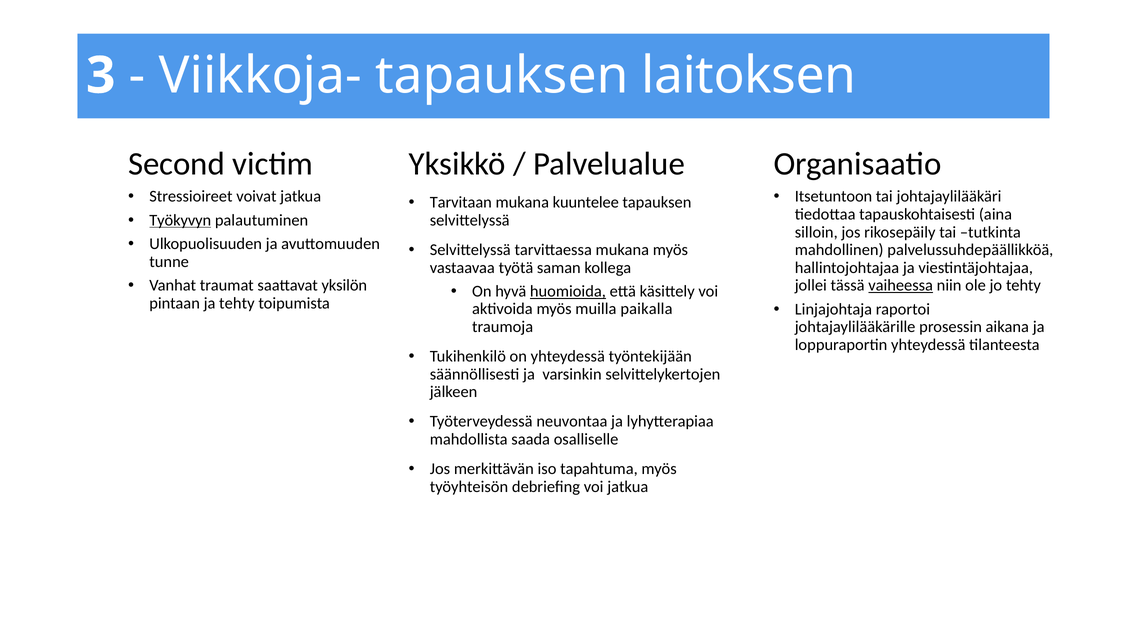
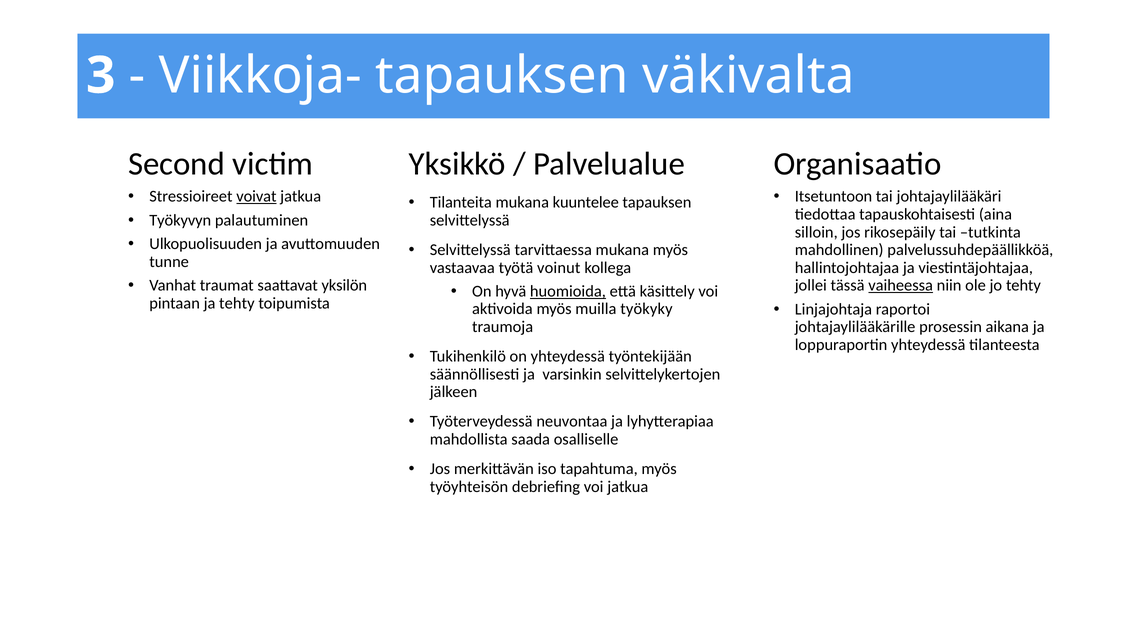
laitoksen: laitoksen -> väkivalta (748, 76)
voivat underline: none -> present (256, 197)
Tarvitaan: Tarvitaan -> Tilanteita (461, 202)
Työkyvyn underline: present -> none (180, 220)
saman: saman -> voinut (559, 268)
paikalla: paikalla -> työkyky (646, 309)
